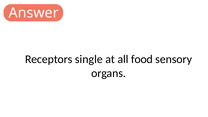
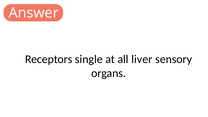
food: food -> liver (142, 59)
